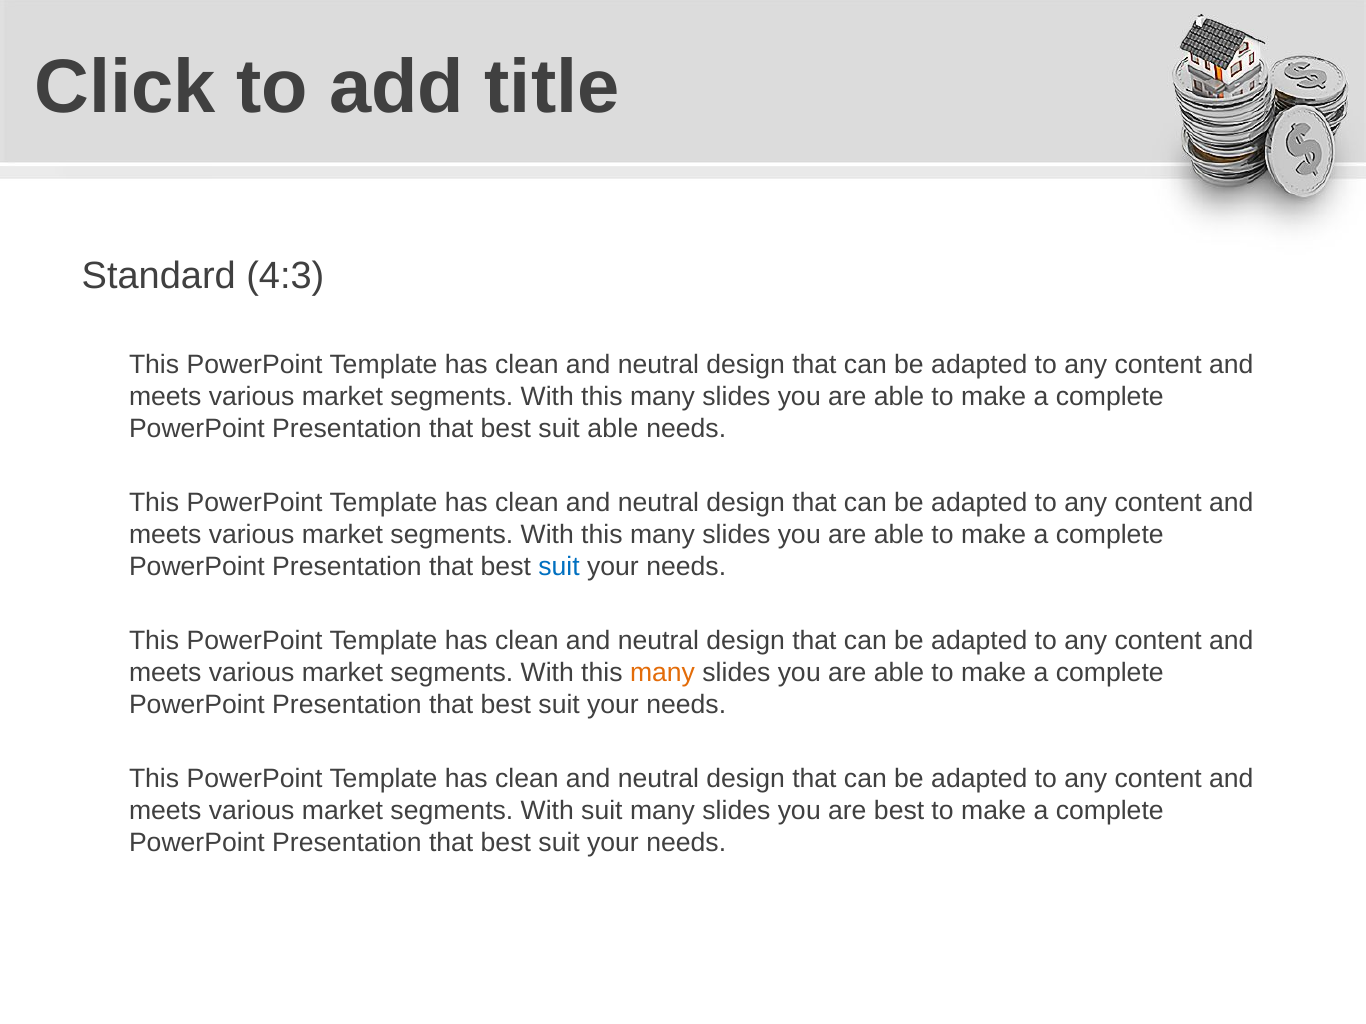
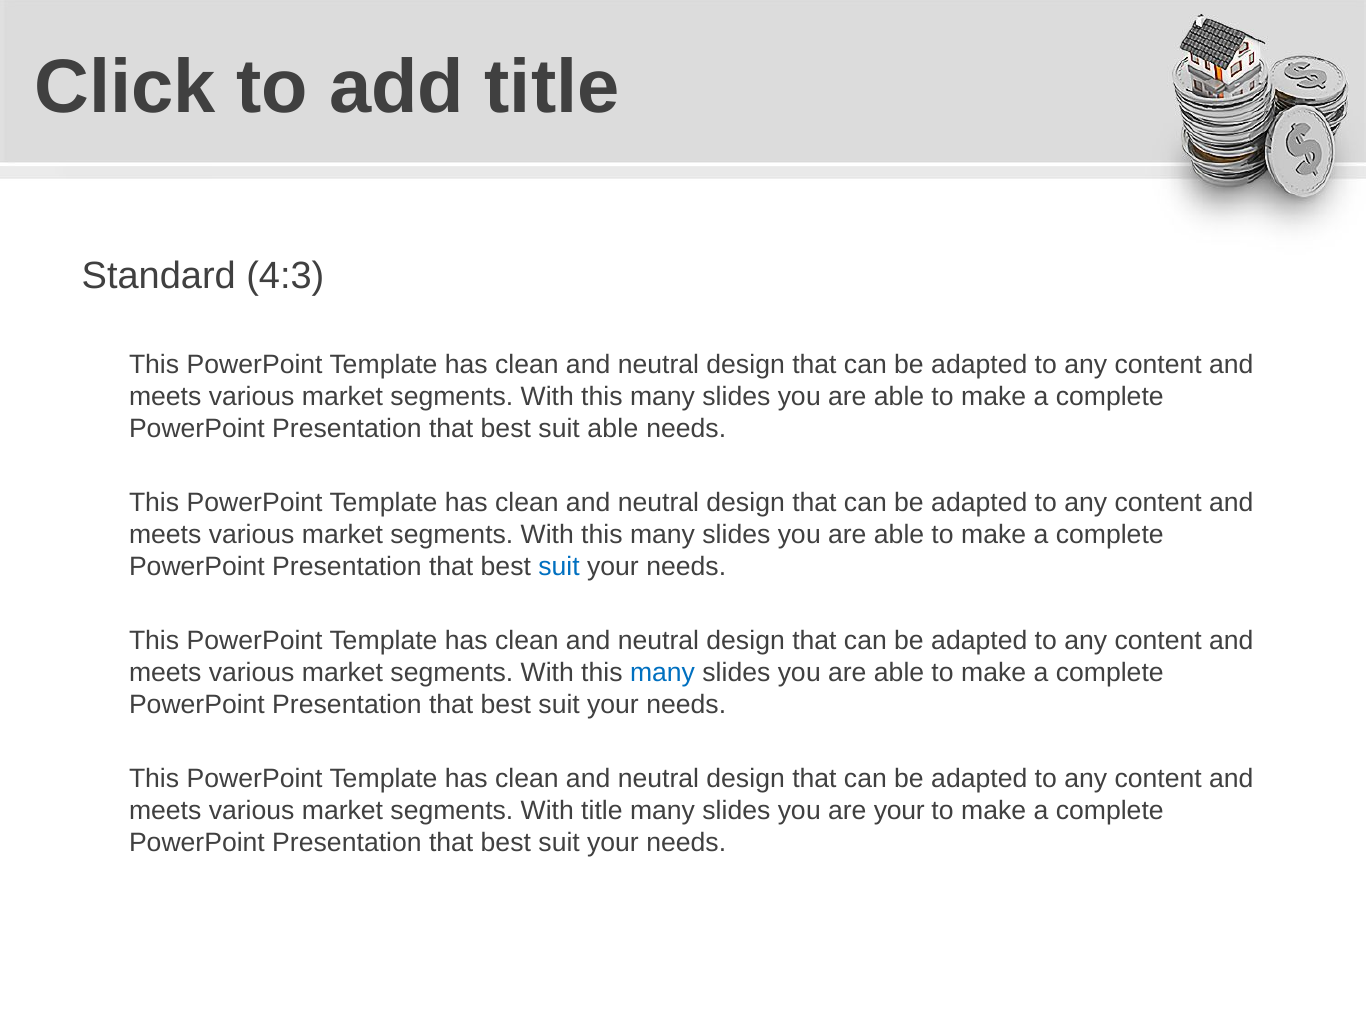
many colour: orange -> blue (662, 673)
With suit: suit -> title (602, 811)
are best: best -> your (899, 811)
